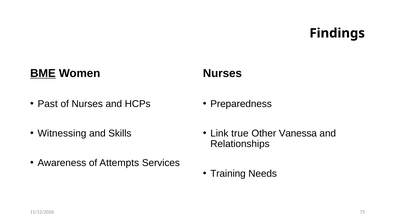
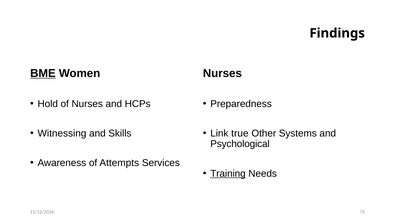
Past: Past -> Hold (48, 104)
Vanessa: Vanessa -> Systems (298, 133)
Relationships: Relationships -> Psychological (240, 144)
Training underline: none -> present (228, 174)
